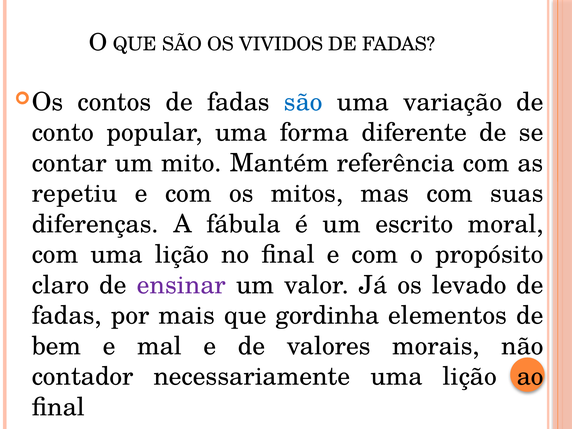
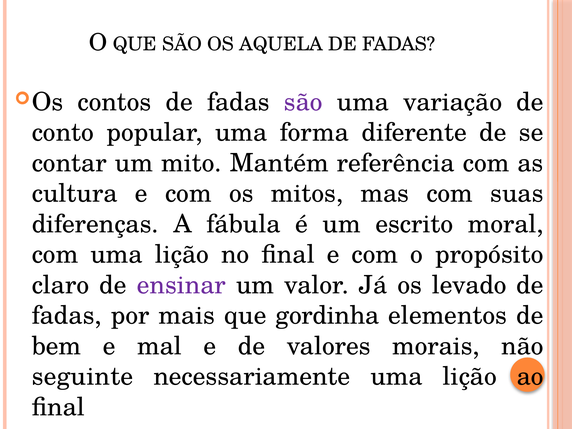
VIVIDOS: VIVIDOS -> AQUELA (281, 44)
são colour: blue -> purple (303, 102)
repetiu: repetiu -> cultura (75, 194)
contador: contador -> seguinte (82, 377)
